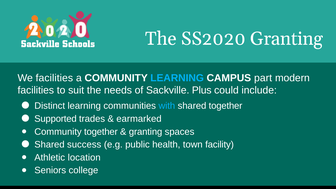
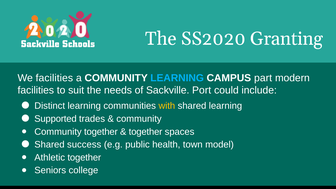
Plus: Plus -> Port (202, 90)
with colour: light blue -> yellow (167, 106)
shared together: together -> learning (225, 106)
earmarked: earmarked -> community (139, 119)
granting: granting -> together (146, 132)
facility: facility -> model (220, 145)
Athletic location: location -> together (84, 157)
